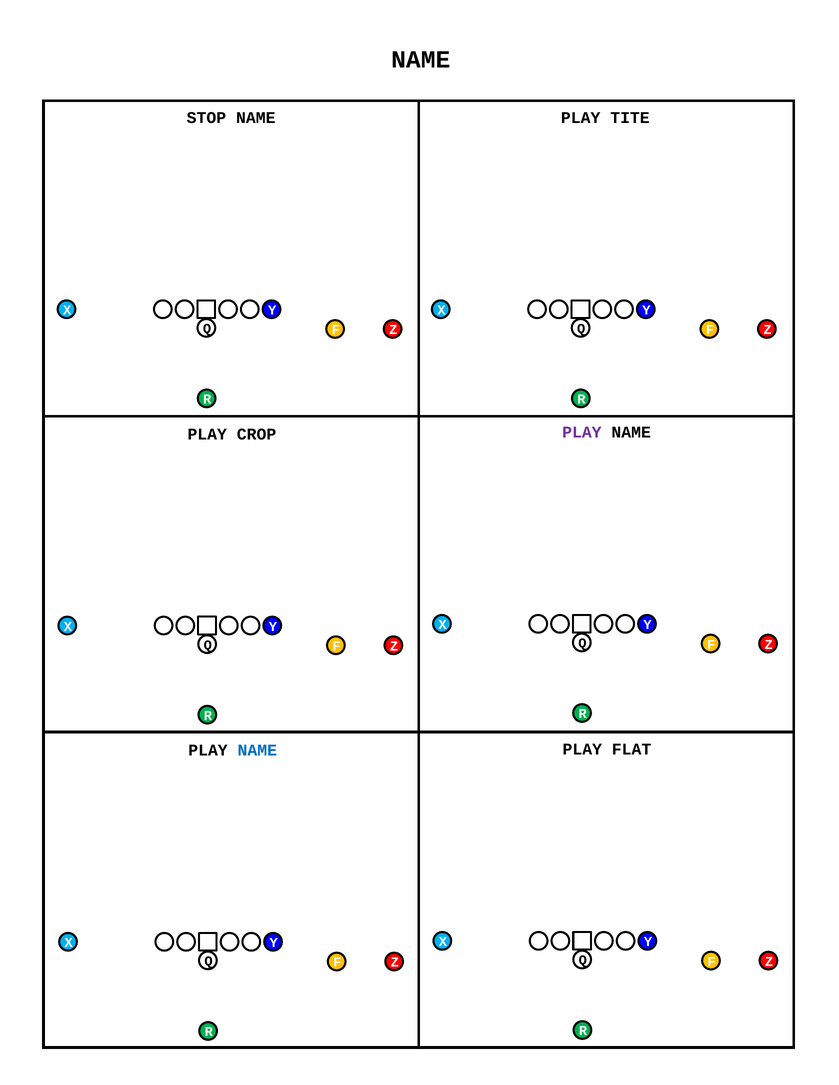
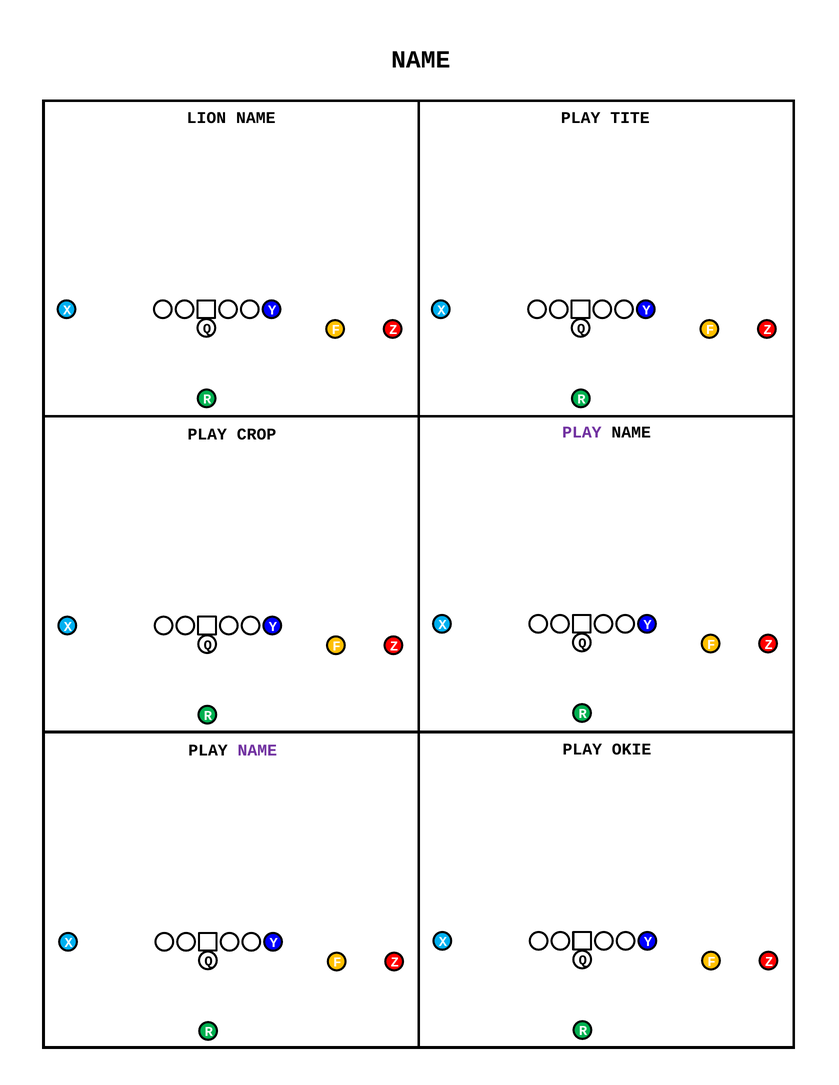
STOP: STOP -> LION (206, 118)
FLAT: FLAT -> OKIE (632, 750)
NAME colour: blue -> purple (257, 751)
